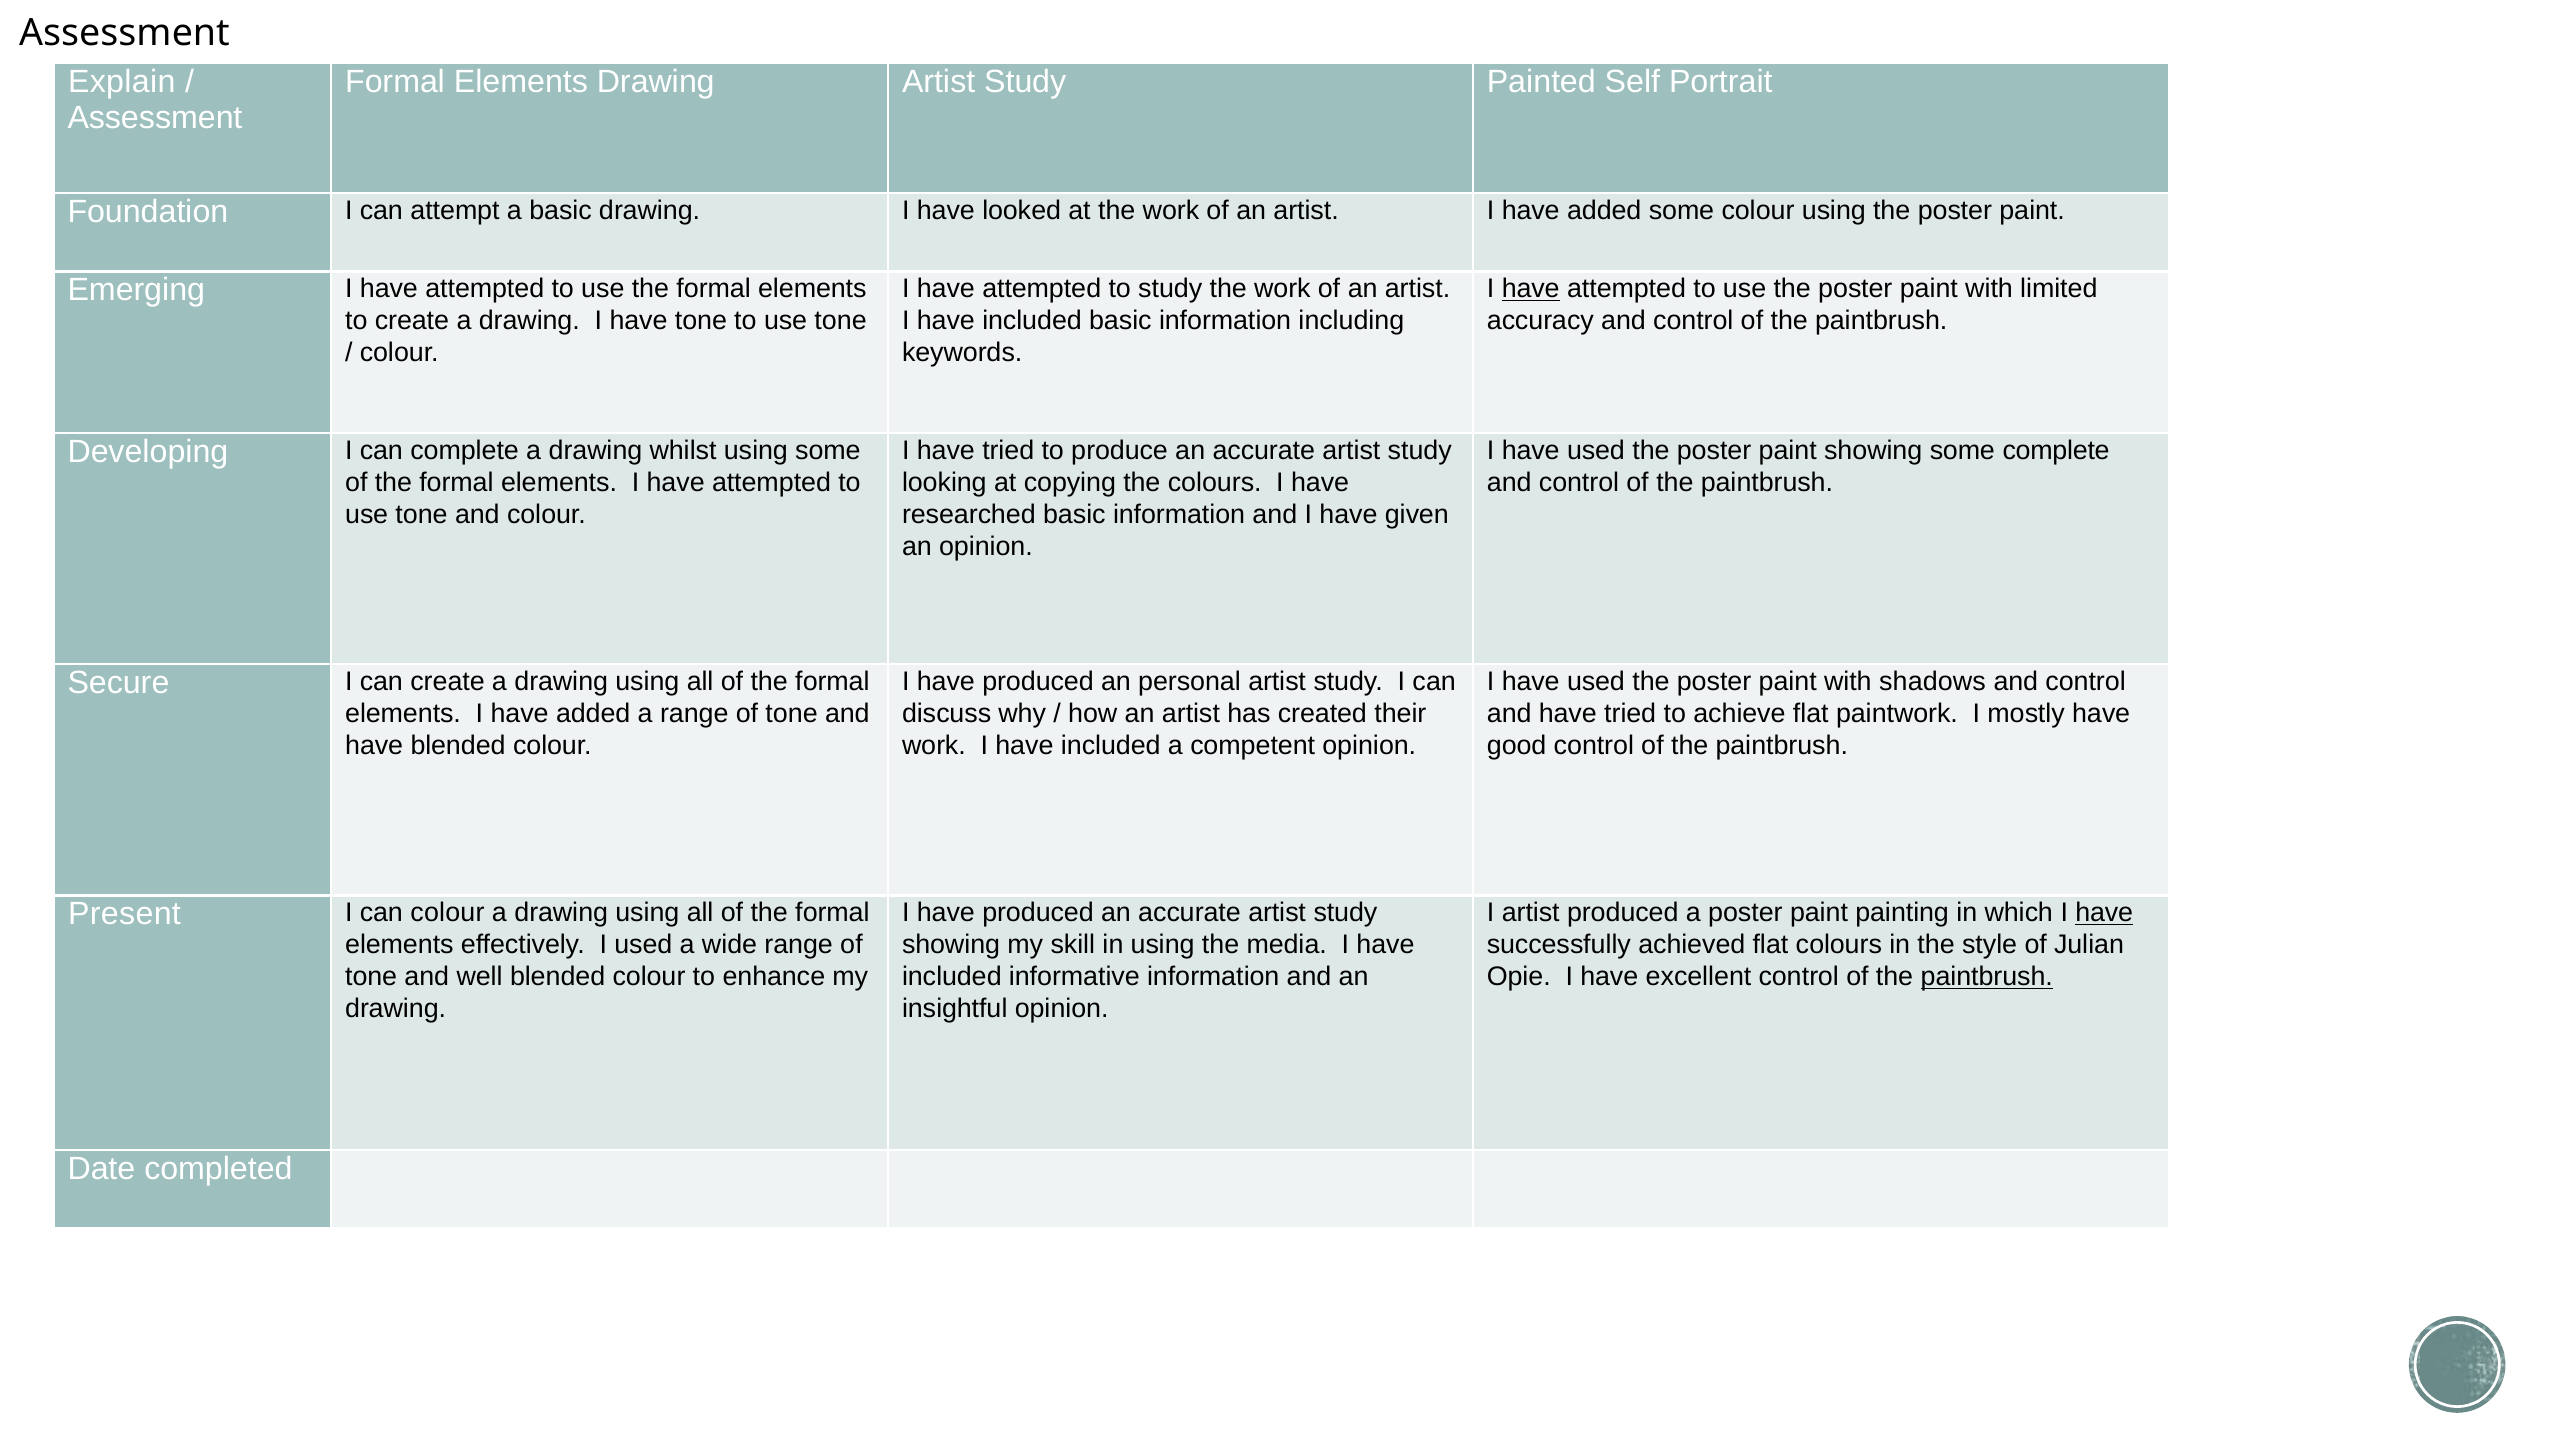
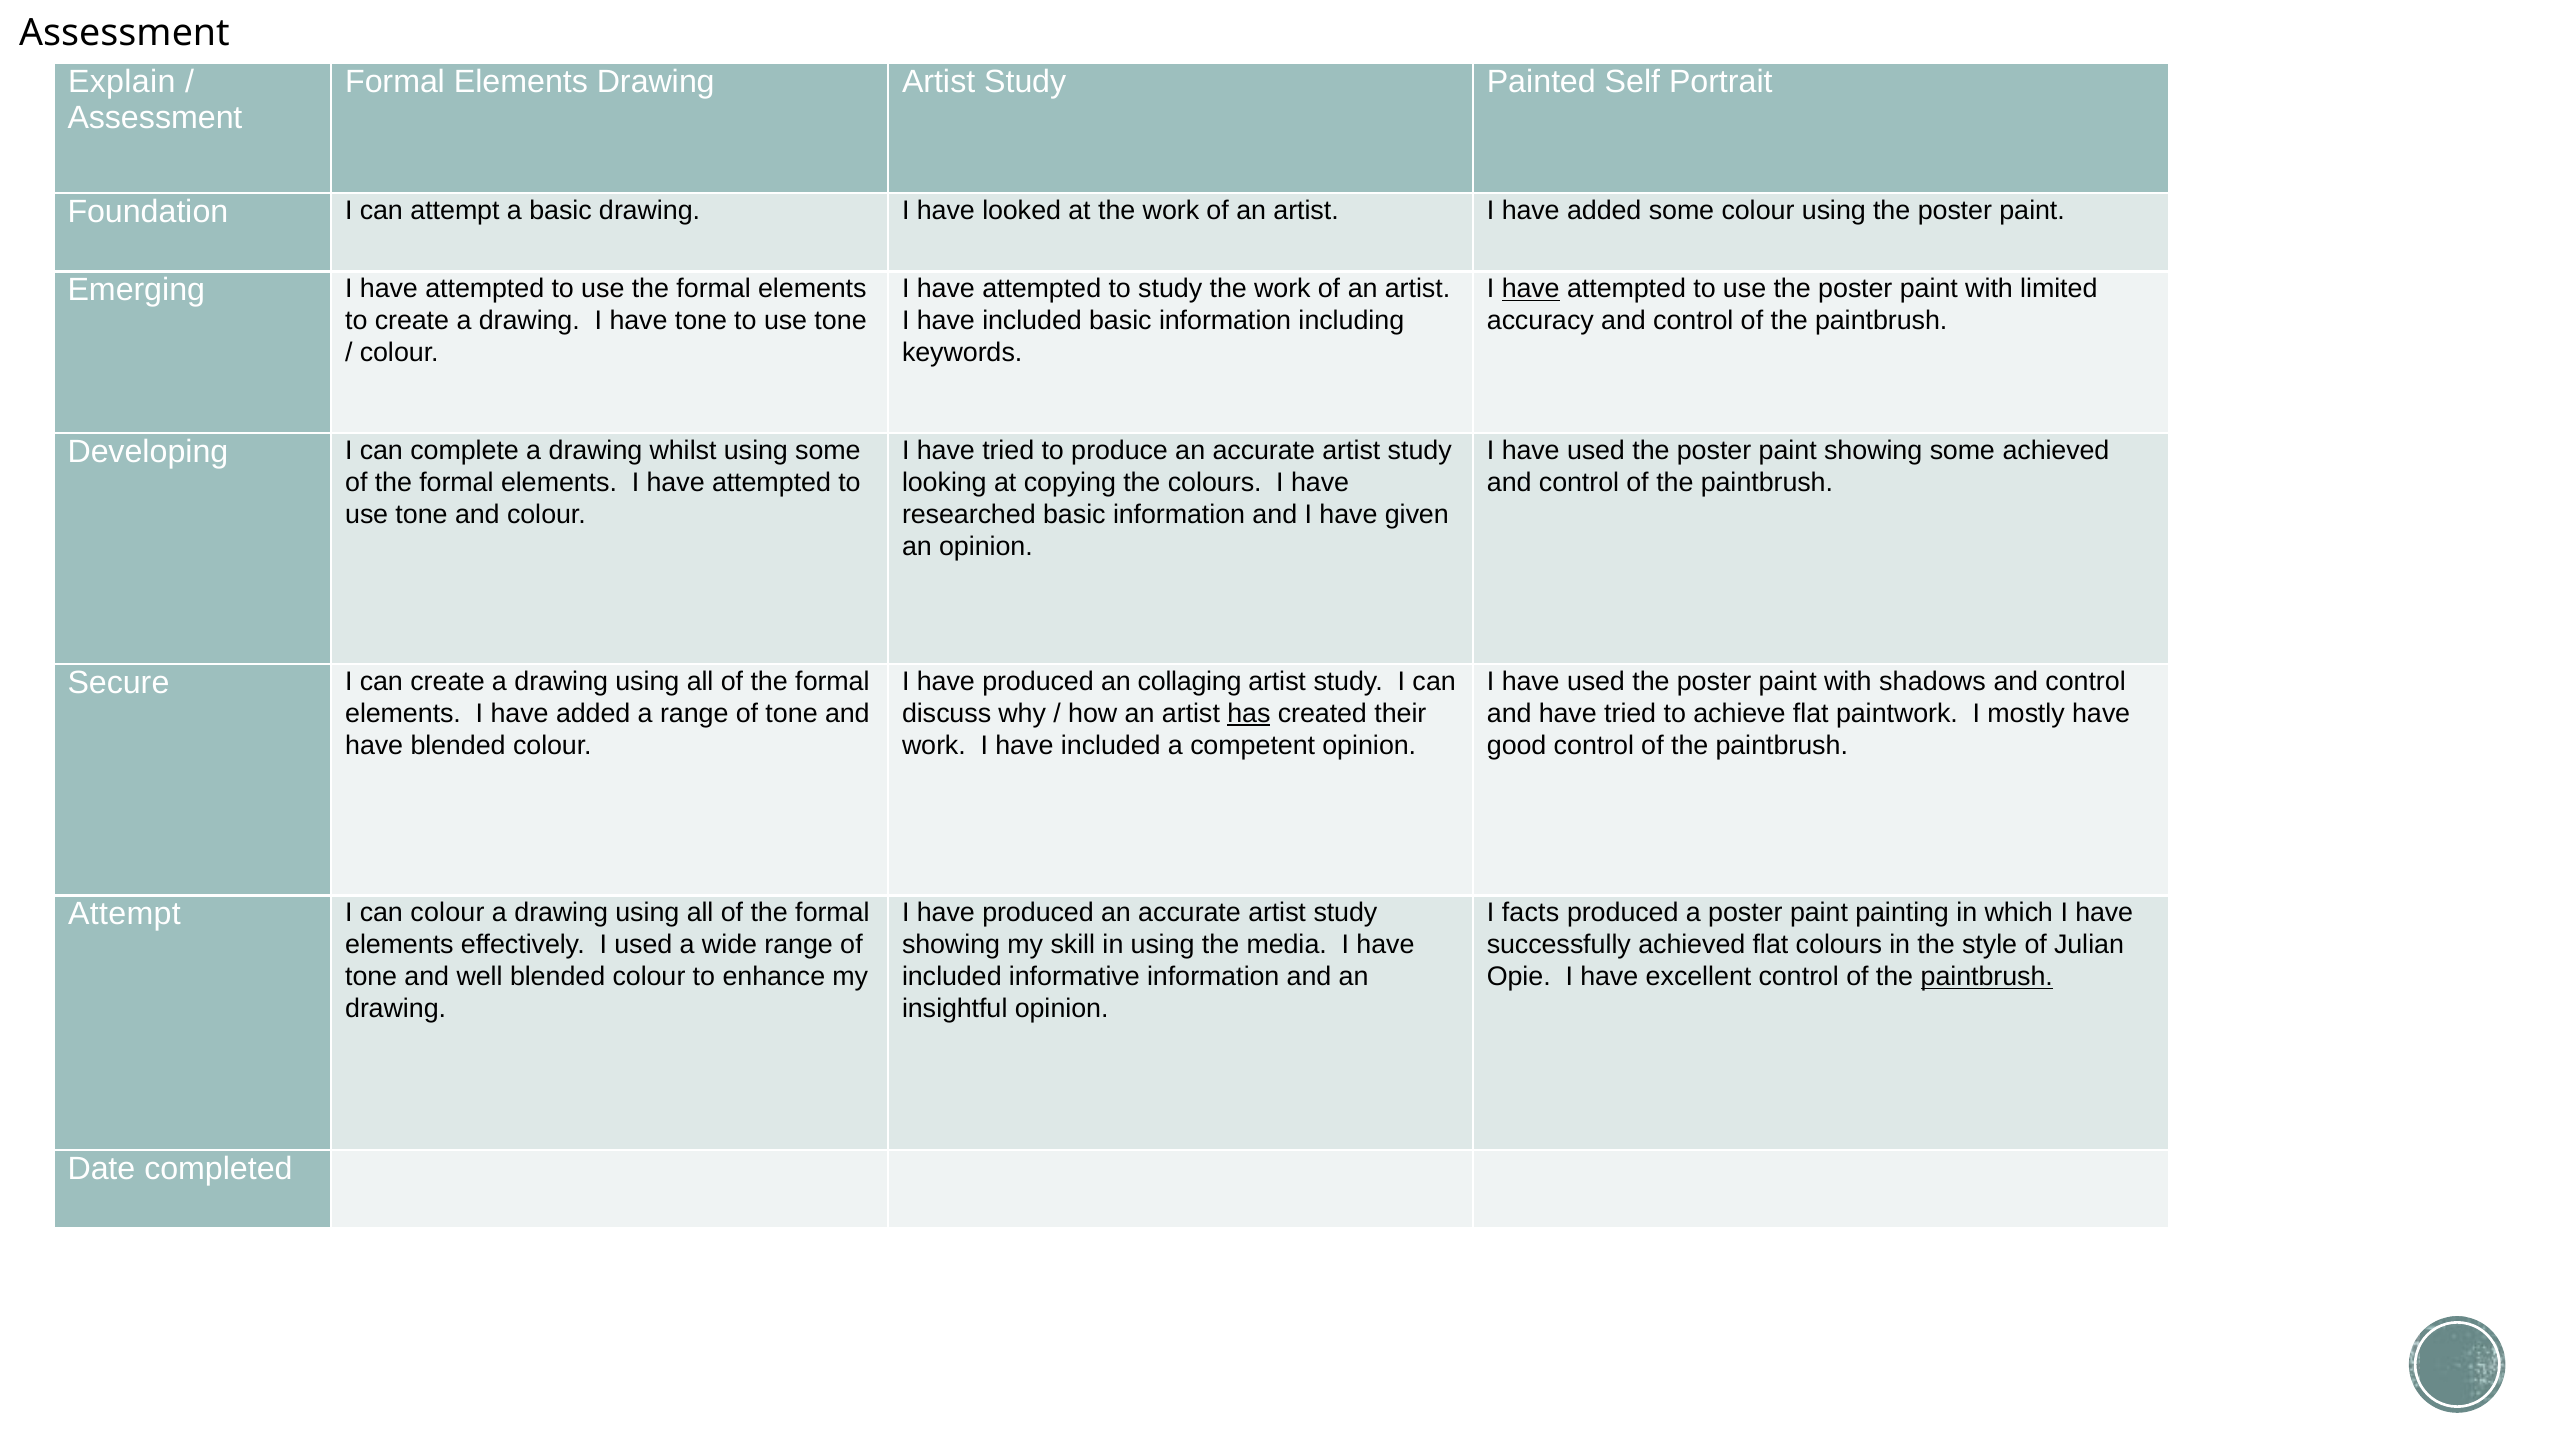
some complete: complete -> achieved (2056, 450)
personal: personal -> collaging (1190, 682)
has underline: none -> present (1249, 714)
Present: Present -> Attempt (125, 914)
I artist: artist -> facts (1531, 913)
have underline: present -> none (2104, 913)
